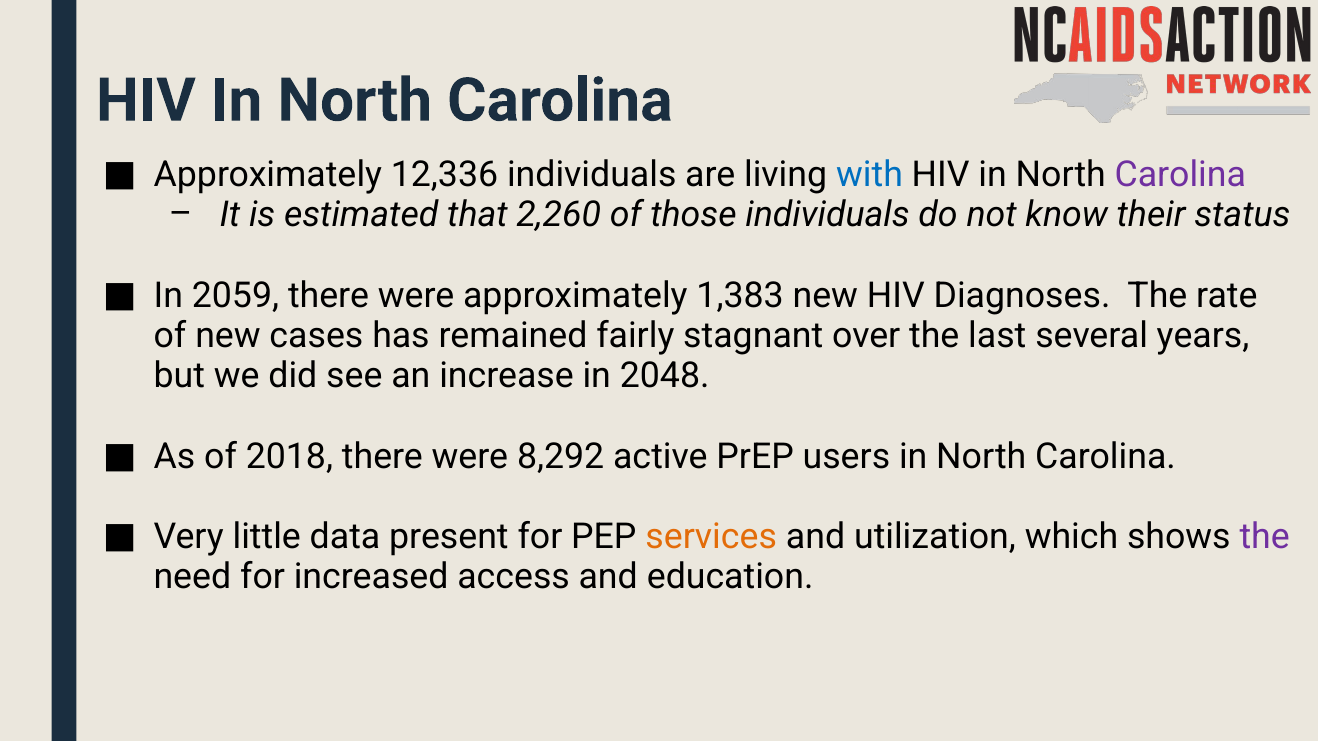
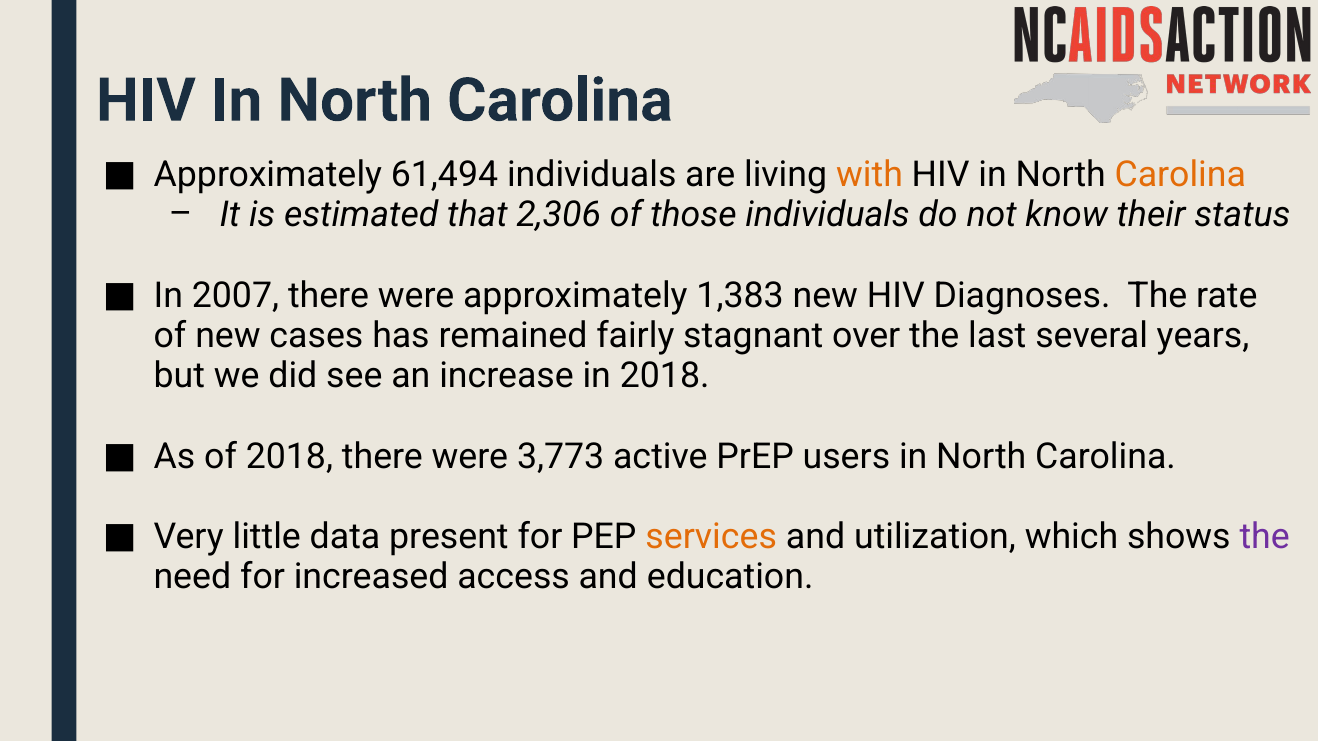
12,336: 12,336 -> 61,494 (444, 175)
with colour: blue -> orange (869, 175)
Carolina colour: purple -> orange (1180, 175)
2,260: 2,260 -> 2,306 (559, 215)
2059: 2059 -> 2007 (235, 296)
in 2048: 2048 -> 2018 (665, 376)
8,292: 8,292 -> 3,773 (561, 457)
